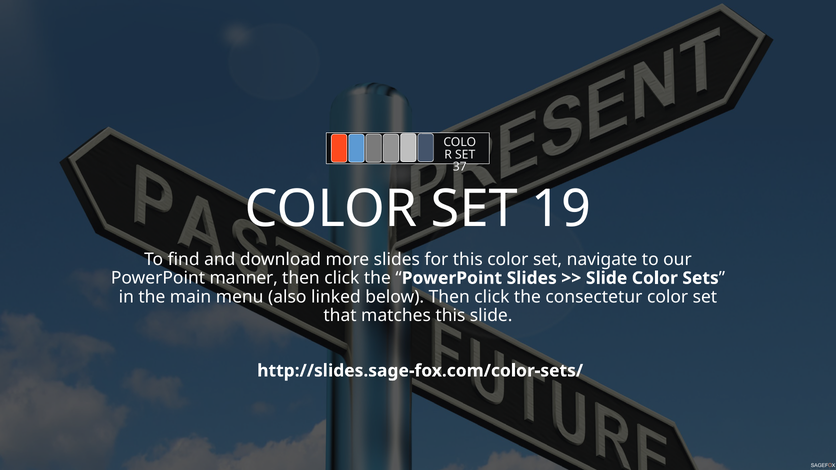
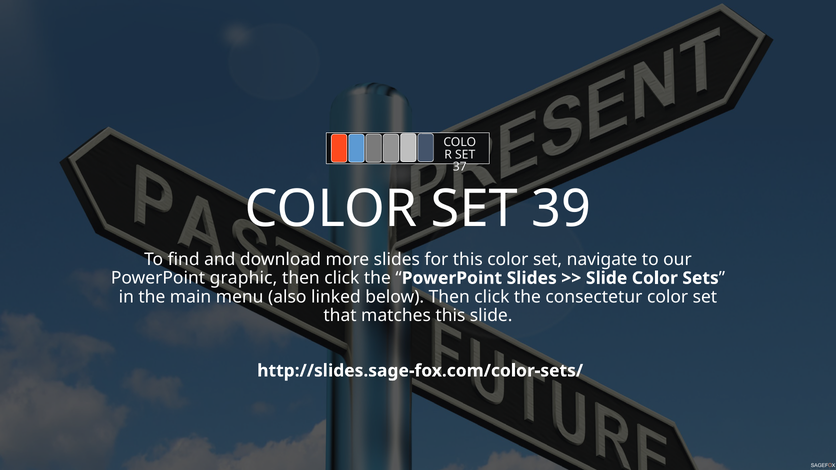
19: 19 -> 39 (561, 209)
manner: manner -> graphic (244, 278)
